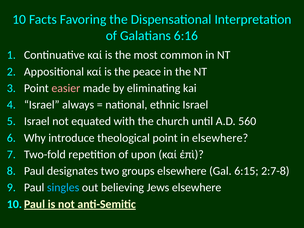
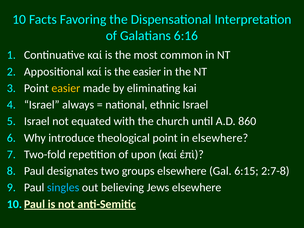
the peace: peace -> easier (147, 72)
easier colour: pink -> yellow (66, 88)
560: 560 -> 860 (247, 121)
